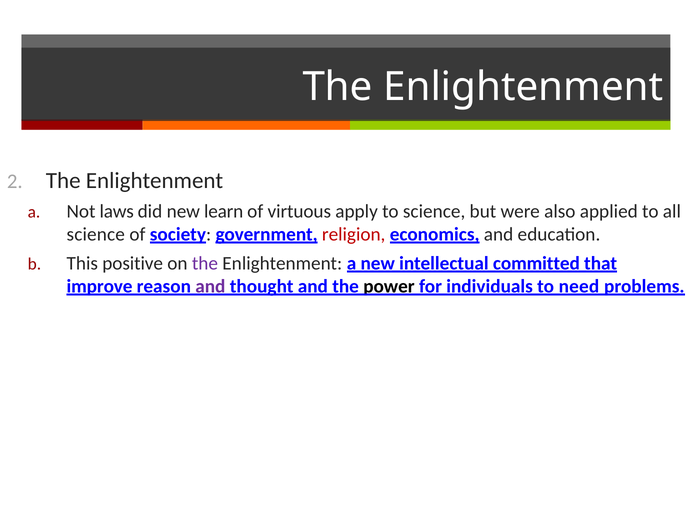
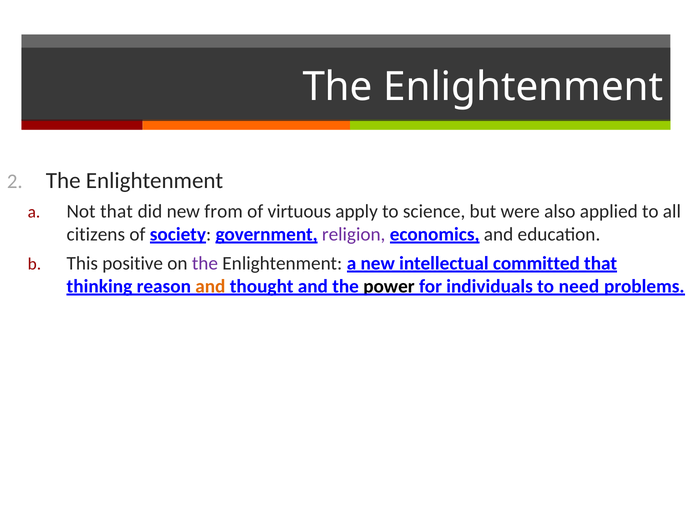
Not laws: laws -> that (116, 211)
learn: learn -> from (224, 211)
science: science -> citizens (96, 234)
religion colour: red -> purple (354, 234)
improve: improve -> thinking (99, 286)
and colour: purple -> orange (210, 286)
